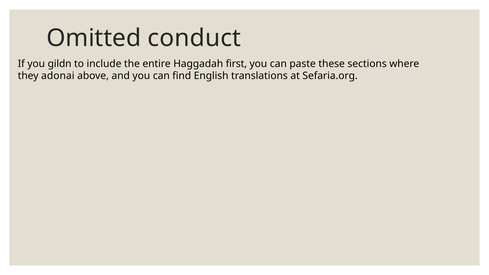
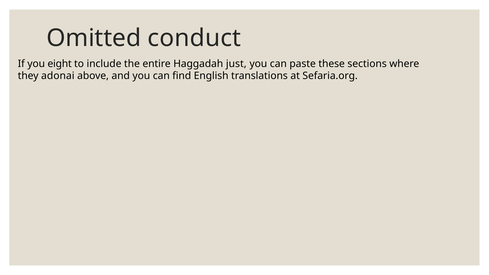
gildn: gildn -> eight (60, 64)
first: first -> just (236, 64)
